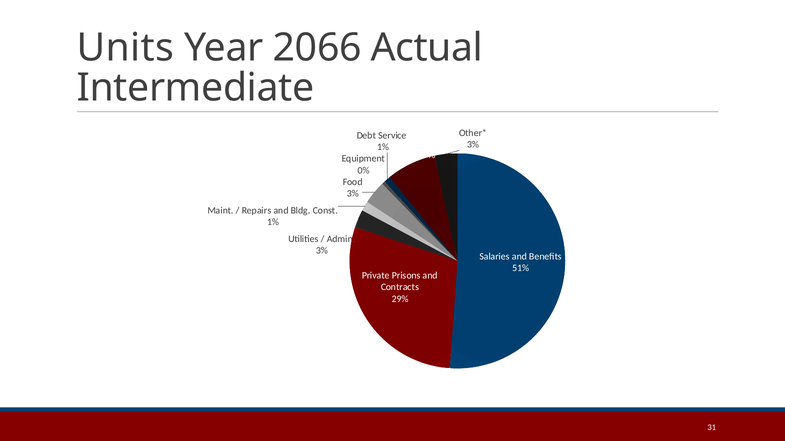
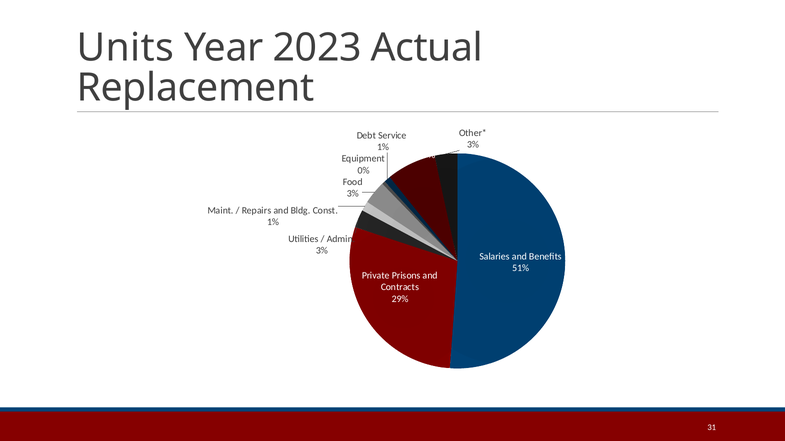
2066: 2066 -> 2023 (317, 48)
Intermediate: Intermediate -> Replacement (195, 88)
